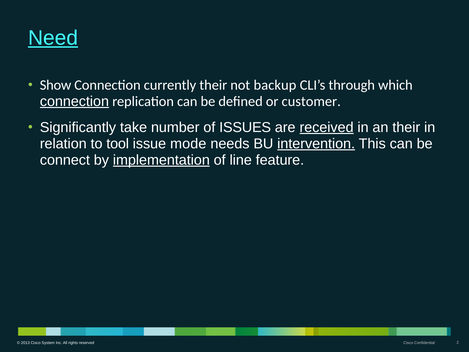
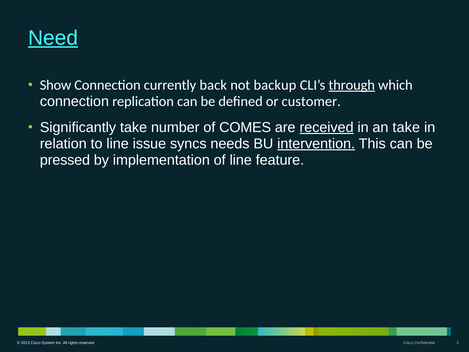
currently their: their -> back (213, 85)
through underline: none -> present (352, 85)
connection underline: present -> none (74, 101)
ISSUES: ISSUES -> COMES (245, 127)
an their: their -> take (406, 127)
to tool: tool -> line (118, 144)
mode: mode -> syncs (188, 144)
connect: connect -> pressed (65, 160)
implementation underline: present -> none (161, 160)
